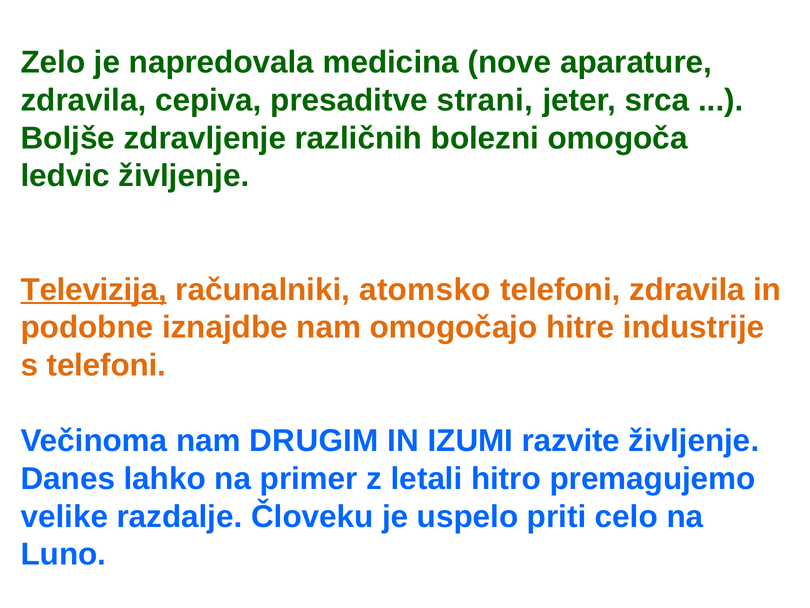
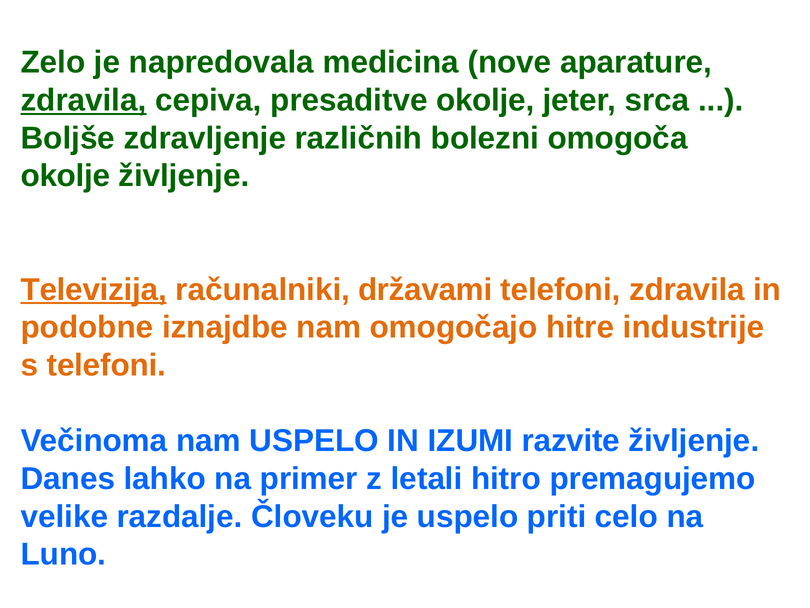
zdravila underline: none -> present (84, 100)
presaditve strani: strani -> okolje (485, 100)
ledvic: ledvic -> okolje (65, 176)
atomsko: atomsko -> državami (425, 289)
nam DRUGIM: DRUGIM -> USPELO (314, 441)
